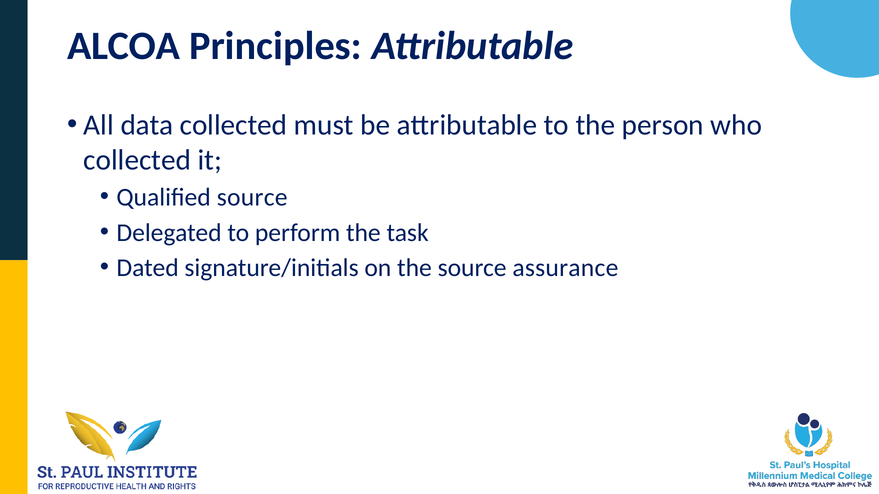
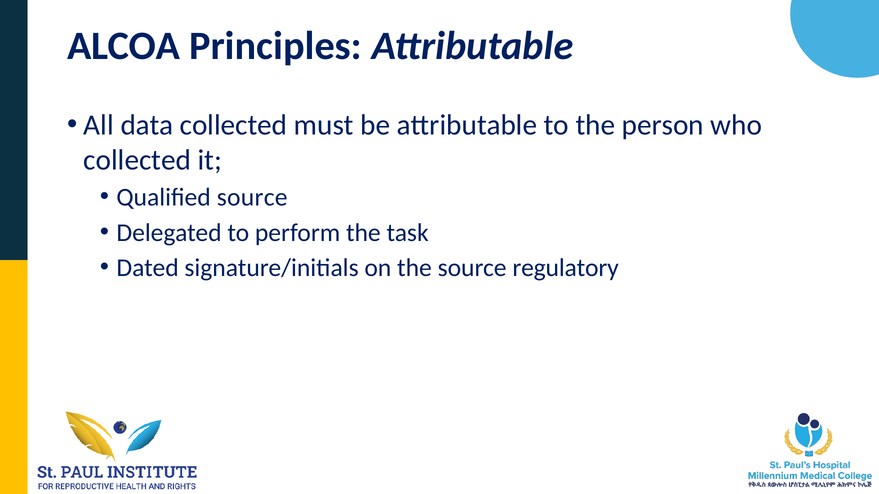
assurance: assurance -> regulatory (566, 268)
